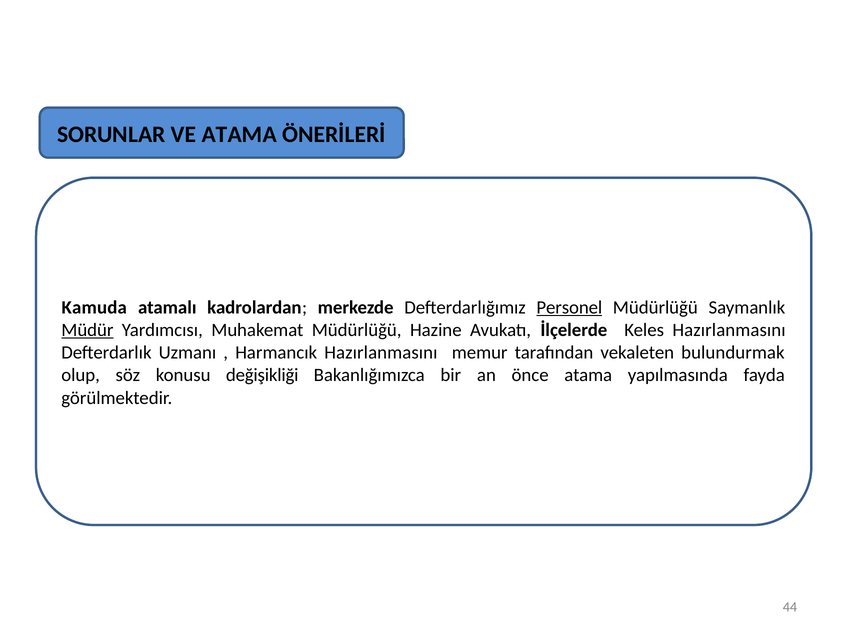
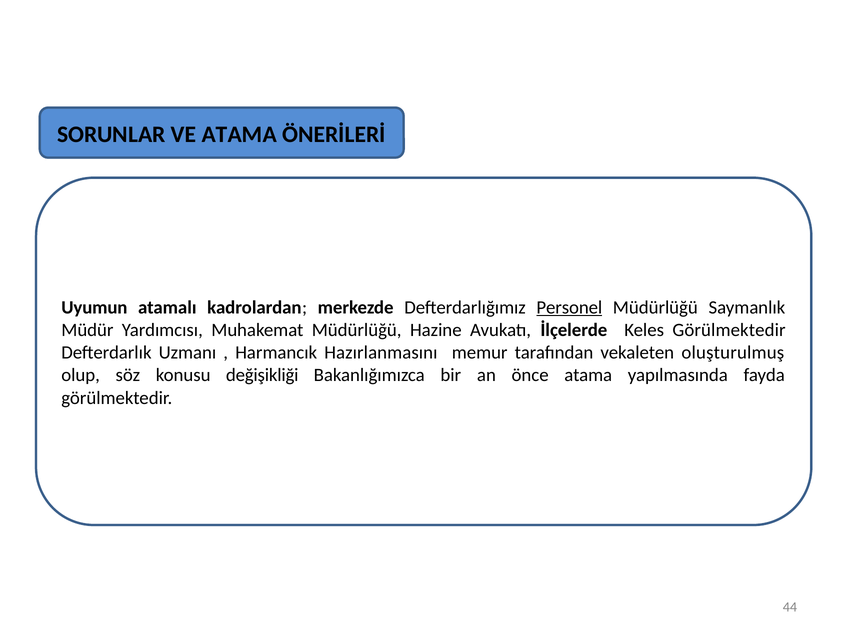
Kamuda: Kamuda -> Uyumun (94, 307)
Müdür underline: present -> none (87, 330)
Keles Hazırlanmasını: Hazırlanmasını -> Görülmektedir (729, 330)
bulundurmak: bulundurmak -> oluşturulmuş (733, 353)
